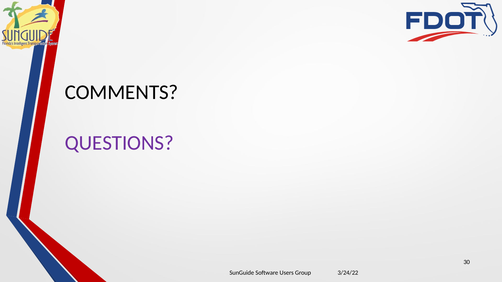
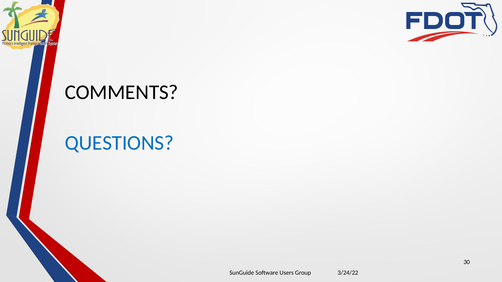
QUESTIONS colour: purple -> blue (119, 143)
